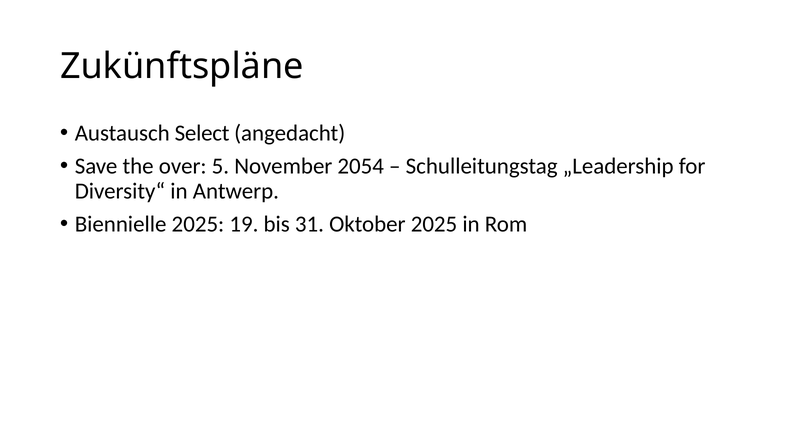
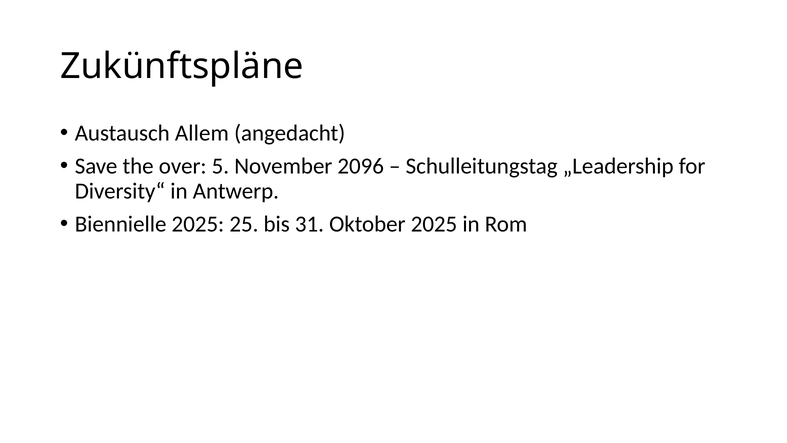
Select: Select -> Allem (202, 133)
2054: 2054 -> 2096 (361, 166)
19: 19 -> 25 (244, 224)
